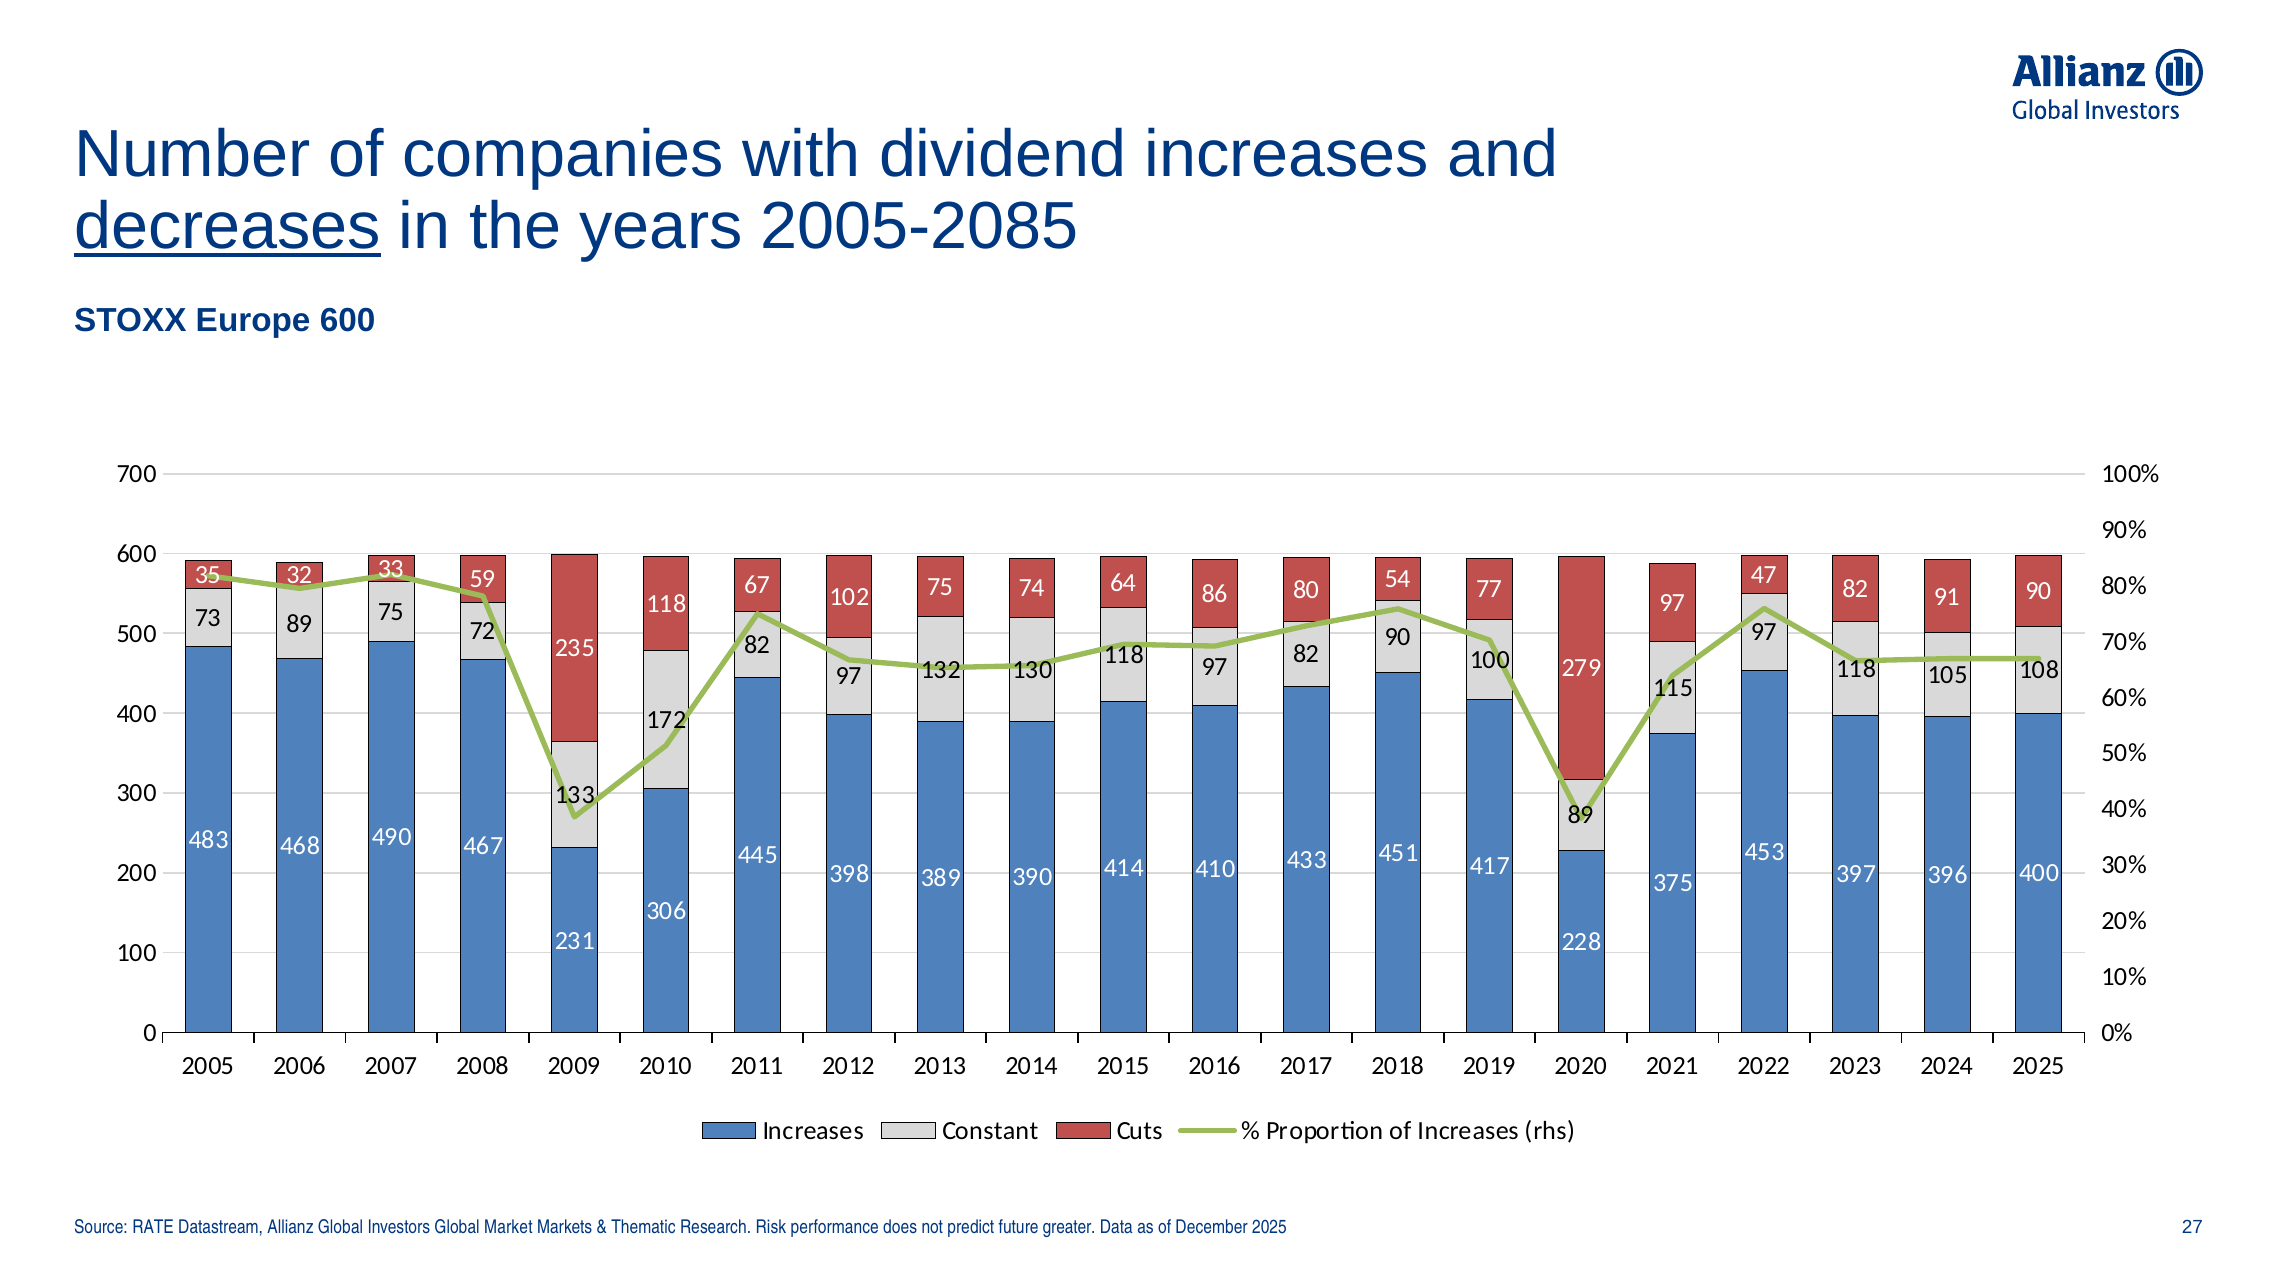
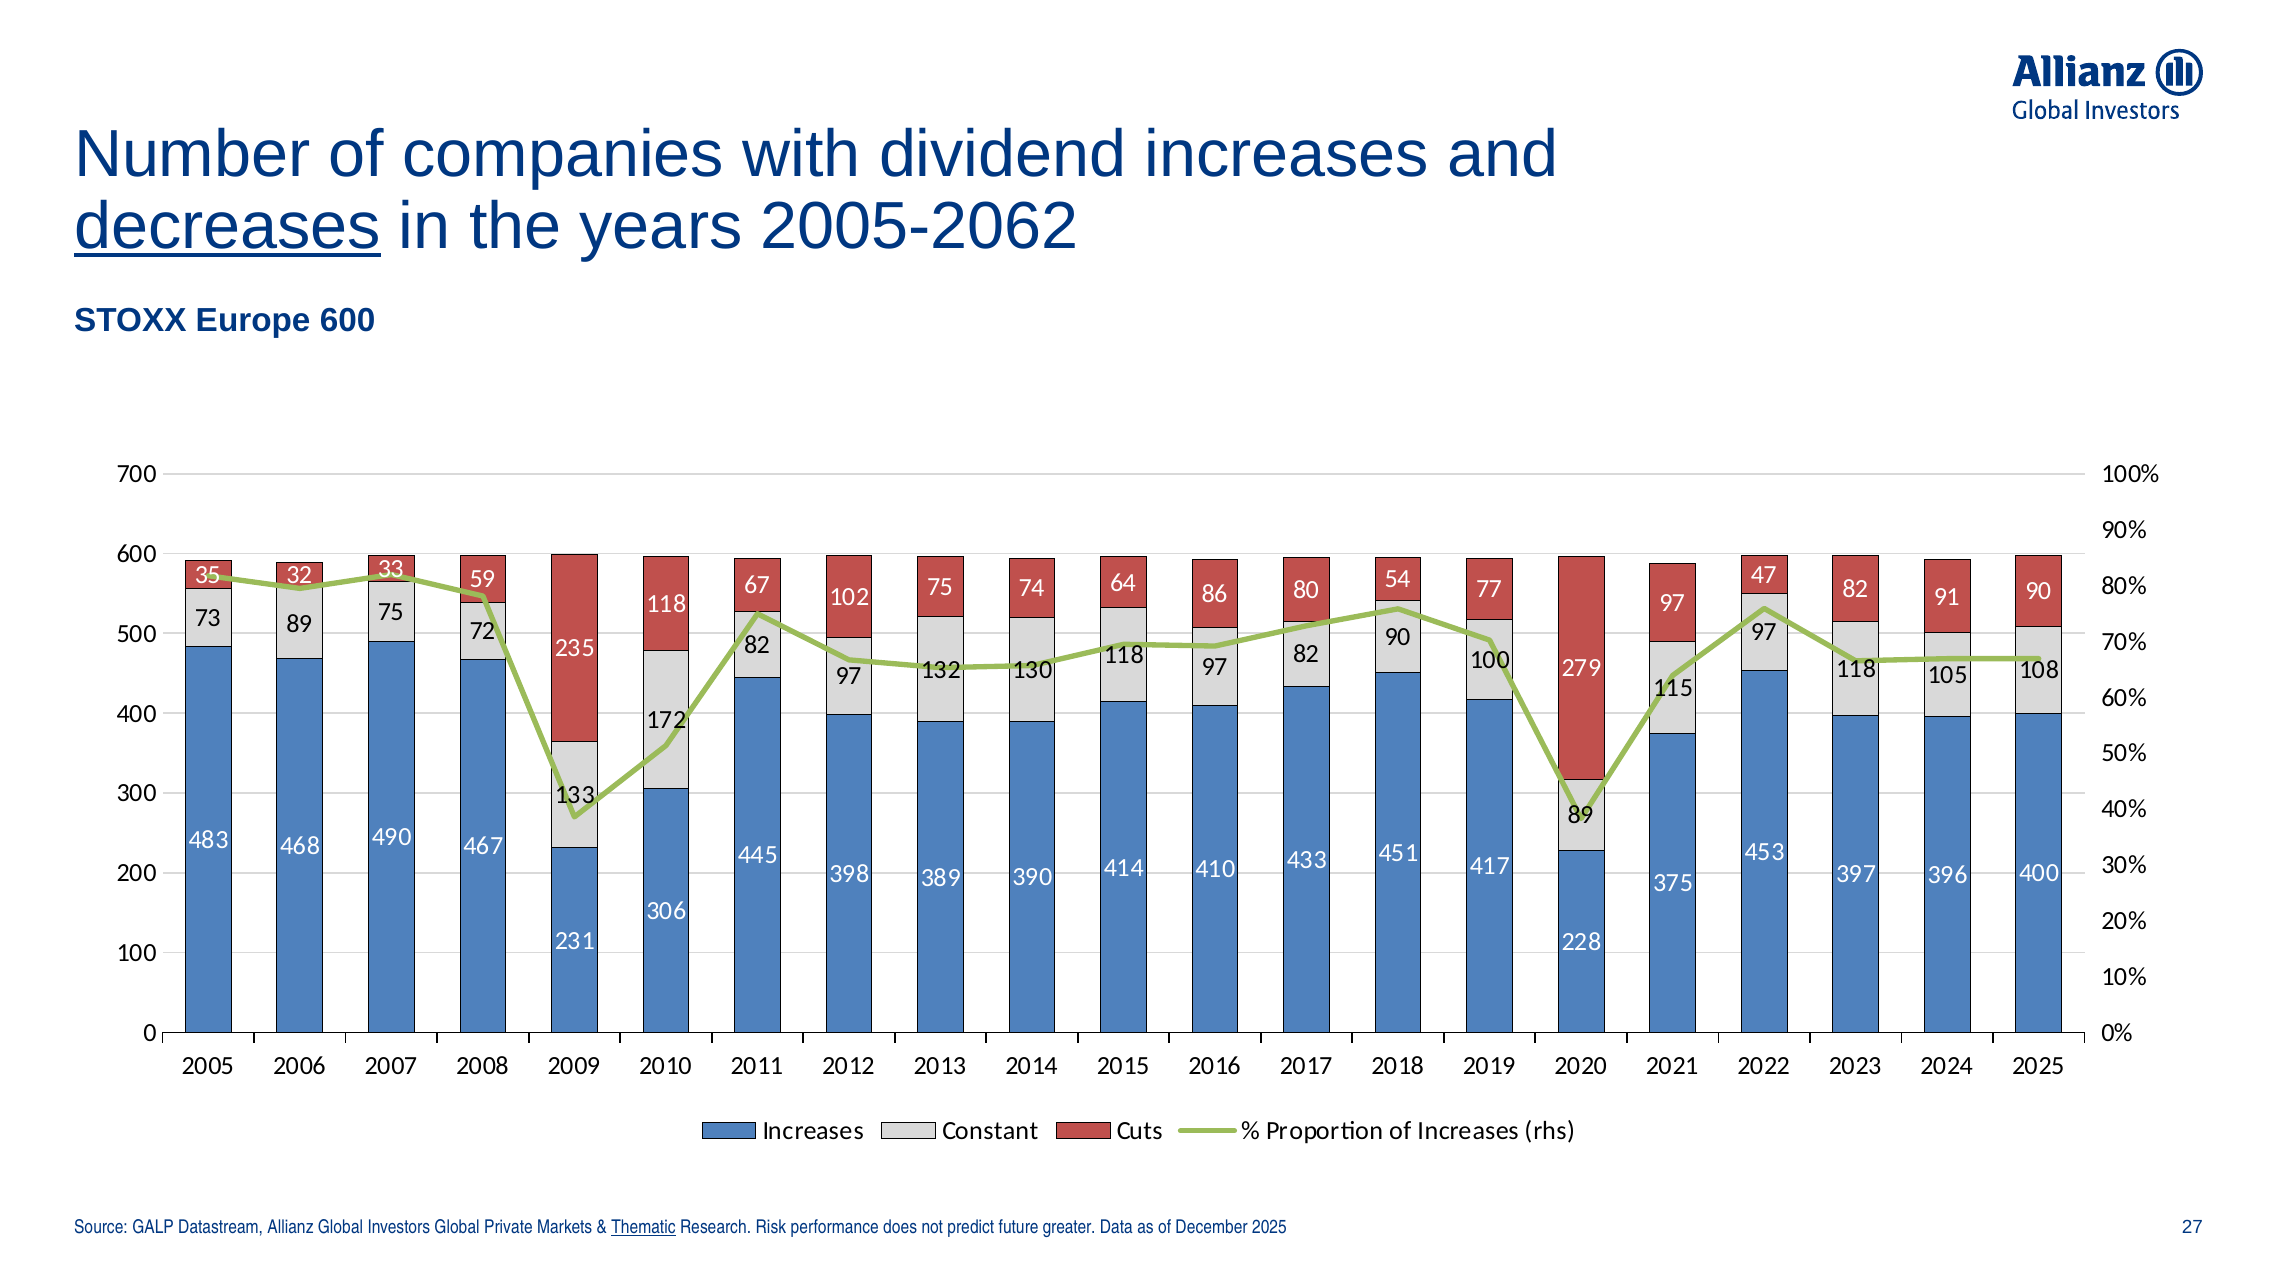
2005-2085: 2005-2085 -> 2005-2062 (920, 227)
RATE: RATE -> GALP (153, 1228)
Market: Market -> Private (508, 1228)
Thematic underline: none -> present (644, 1228)
